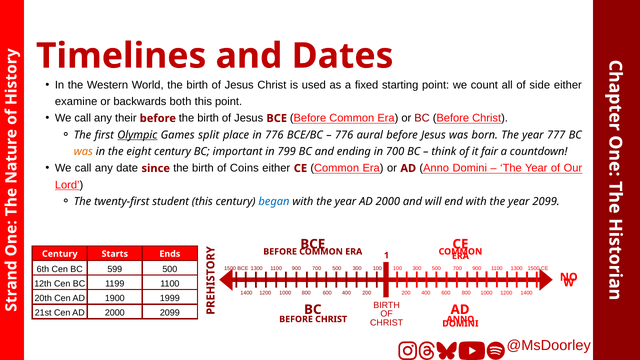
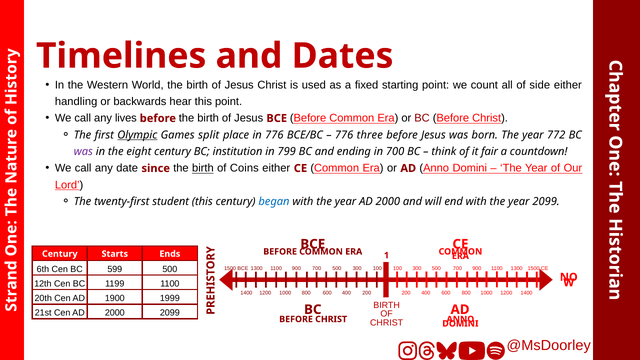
examine: examine -> handling (76, 102)
both: both -> hear (181, 102)
their: their -> lives (126, 118)
aural: aural -> three (370, 135)
777: 777 -> 772 (556, 135)
was colour: orange -> purple (83, 152)
important: important -> institution (238, 152)
birth underline: none -> present (203, 168)
